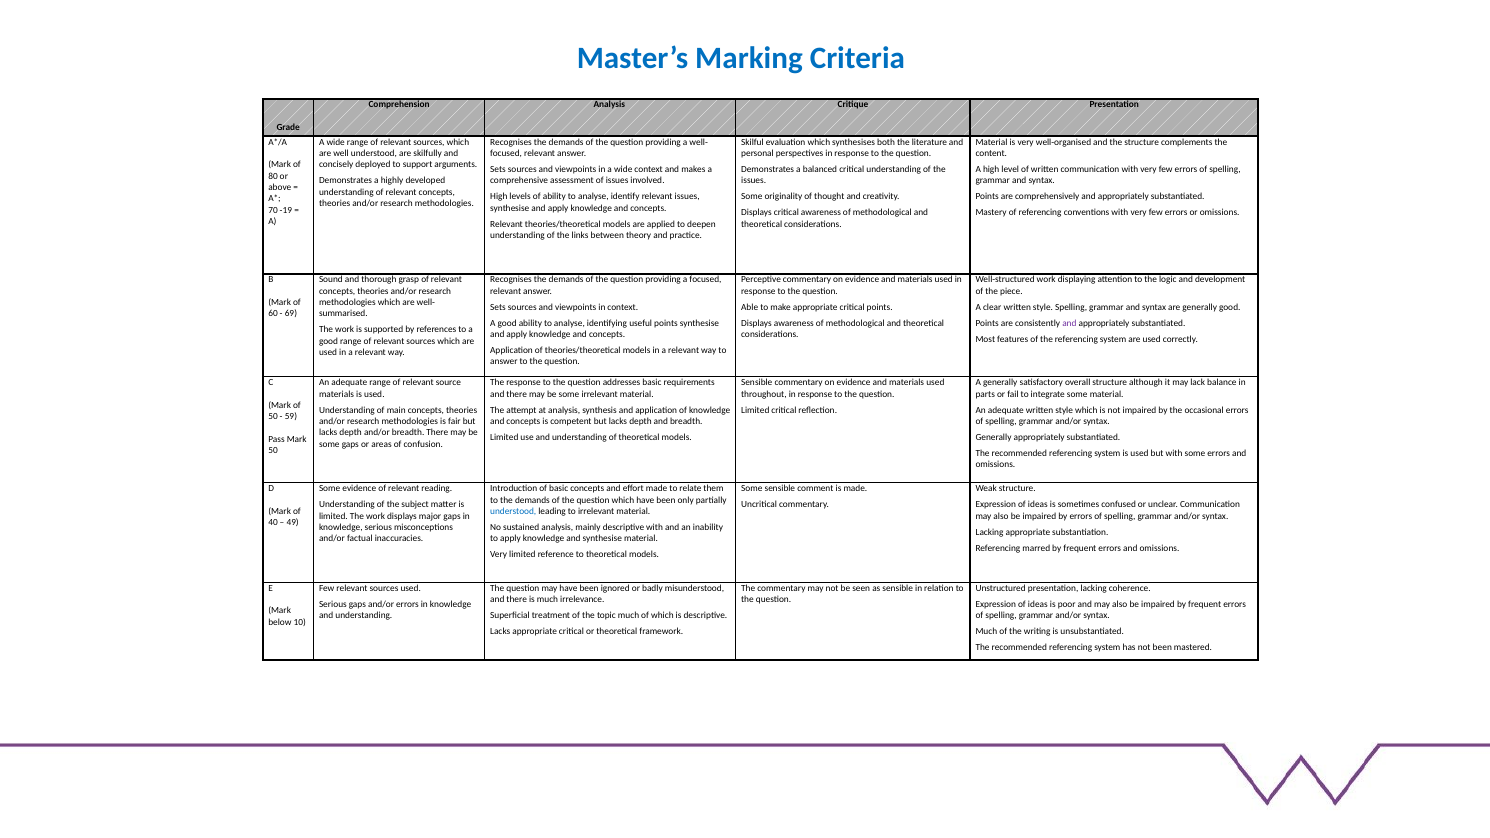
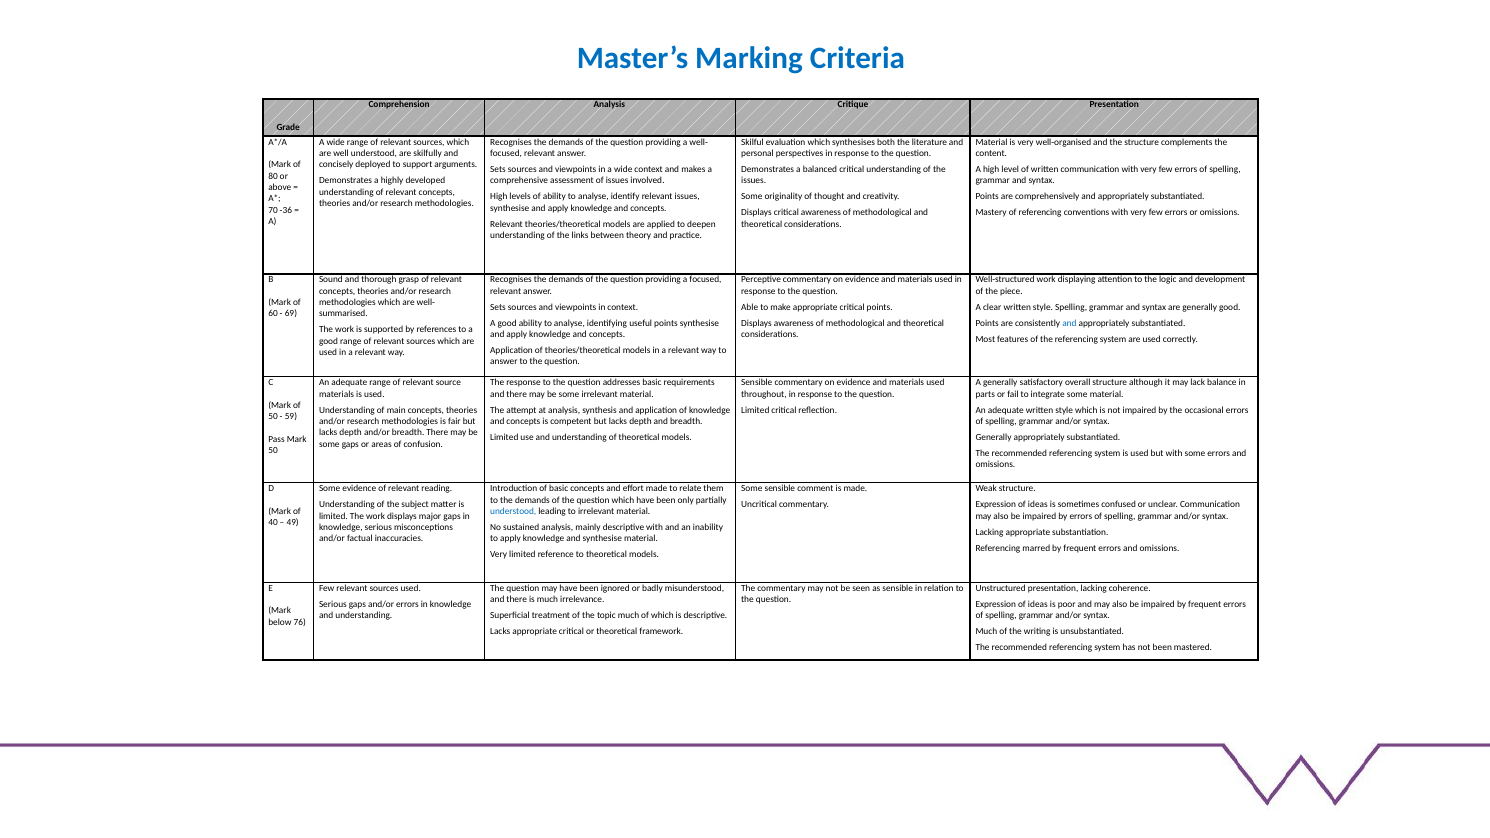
-19: -19 -> -36 (286, 210)
and colour: purple -> blue (1069, 323)
10: 10 -> 76 (300, 622)
